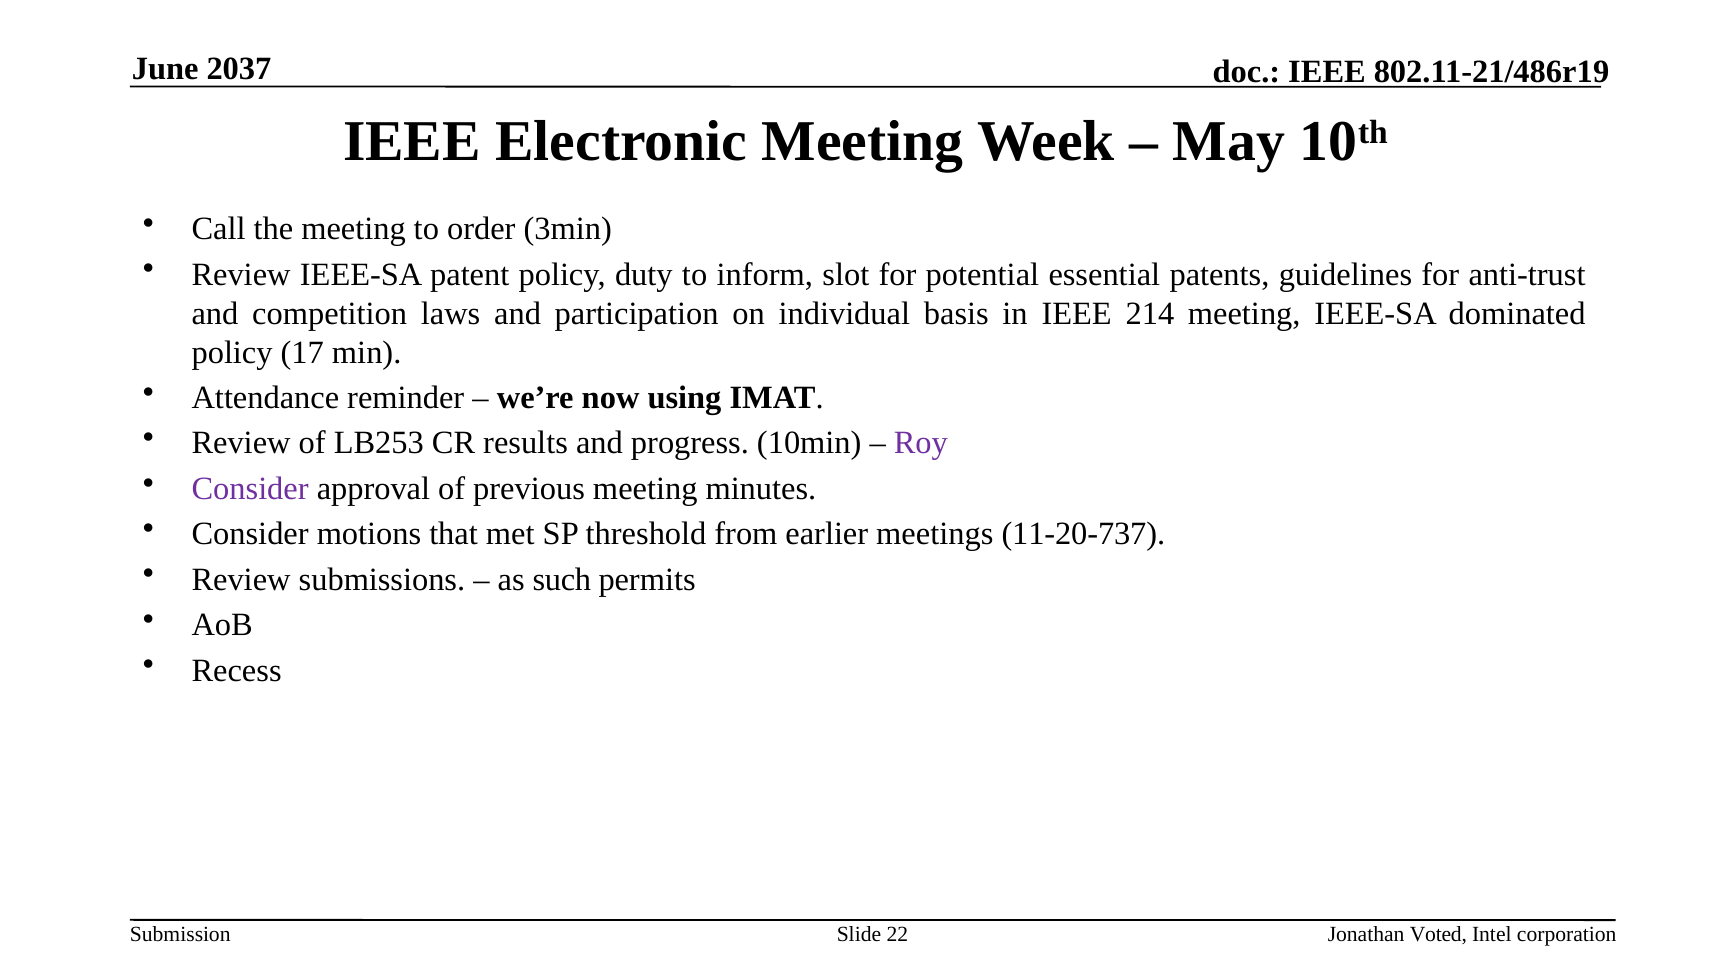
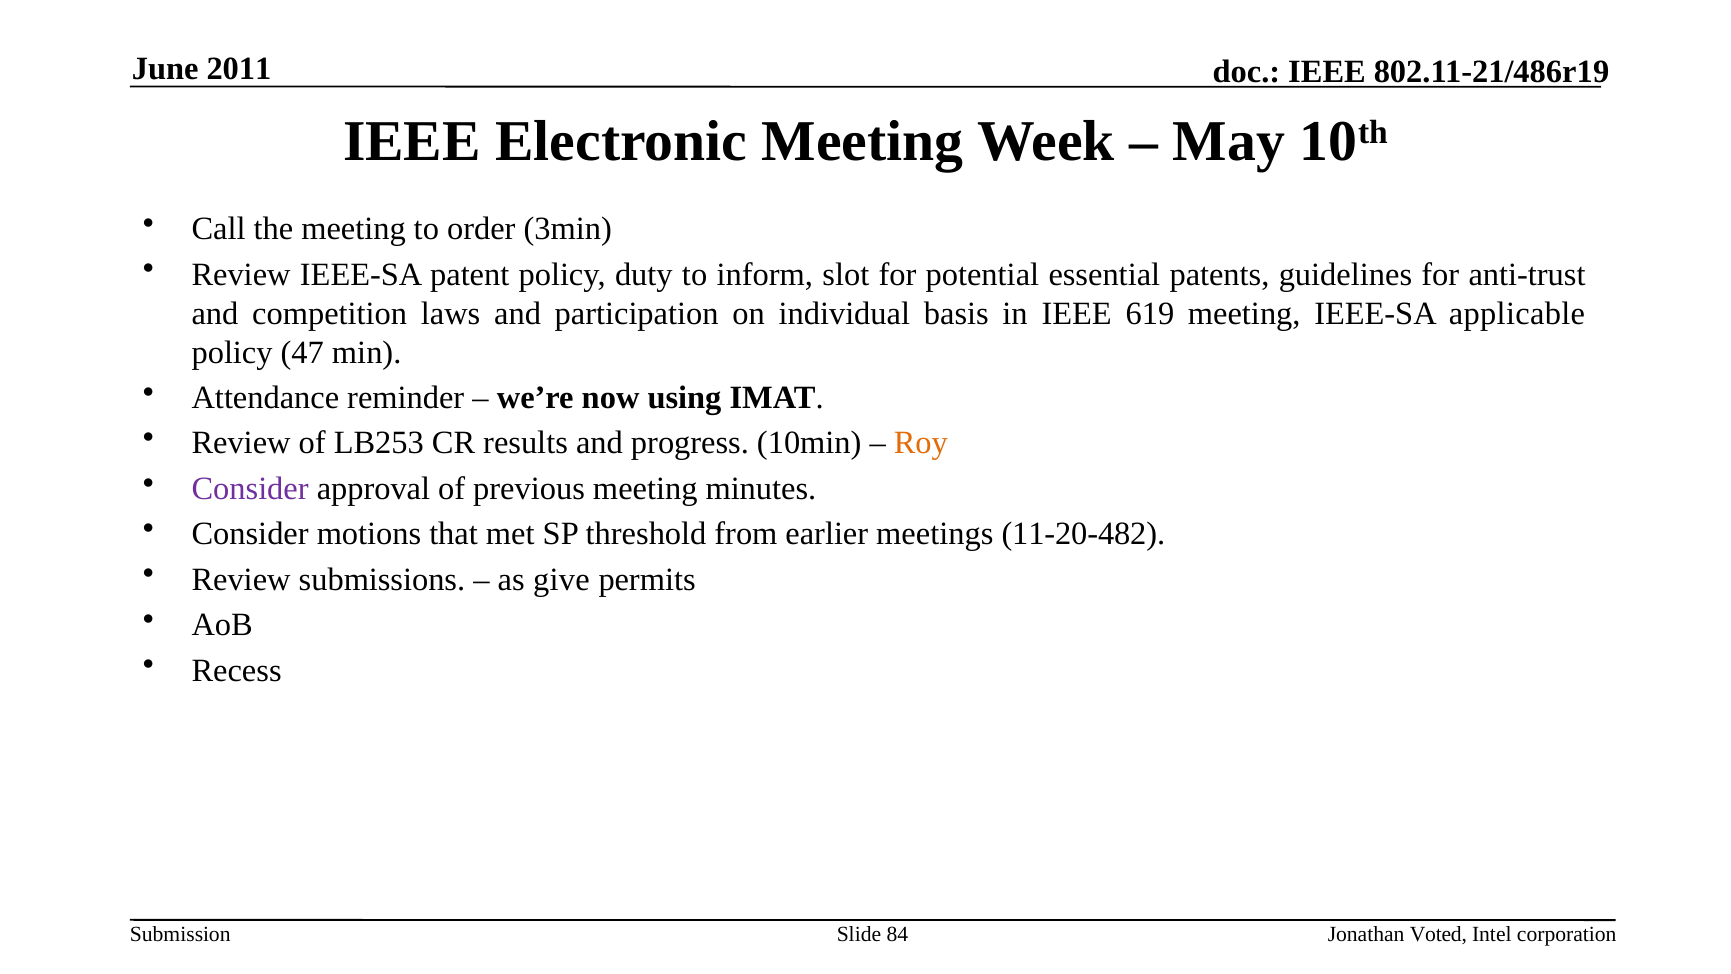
2037: 2037 -> 2011 (239, 69)
214: 214 -> 619 (1150, 313)
dominated: dominated -> applicable (1517, 313)
17: 17 -> 47 (302, 352)
Roy colour: purple -> orange (921, 443)
11-20-737: 11-20-737 -> 11-20-482 (1083, 534)
such: such -> give (561, 579)
22: 22 -> 84 (897, 934)
